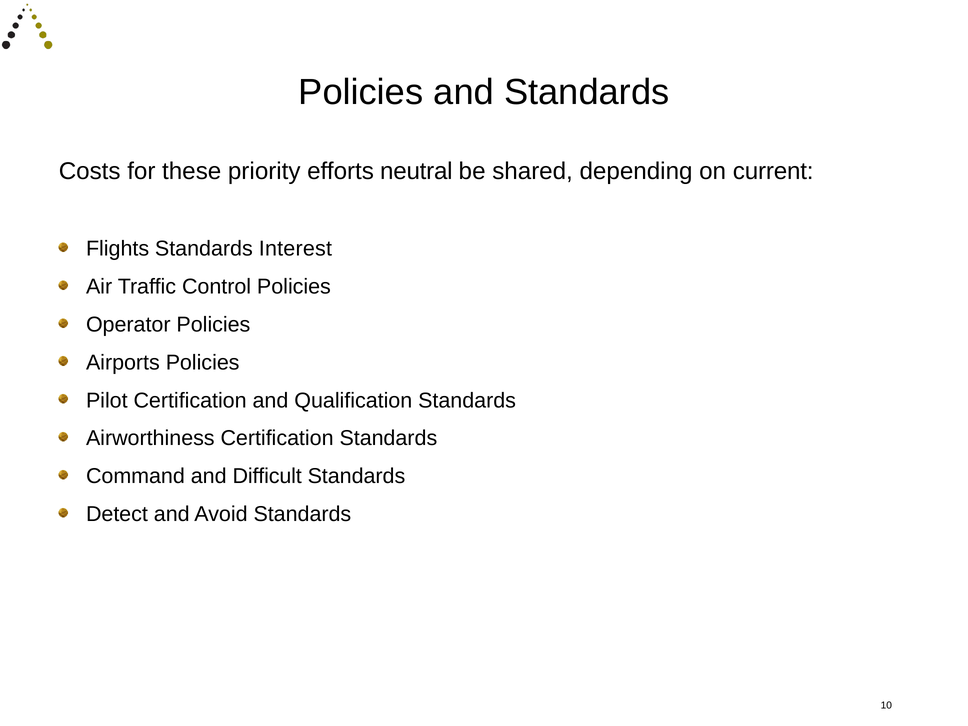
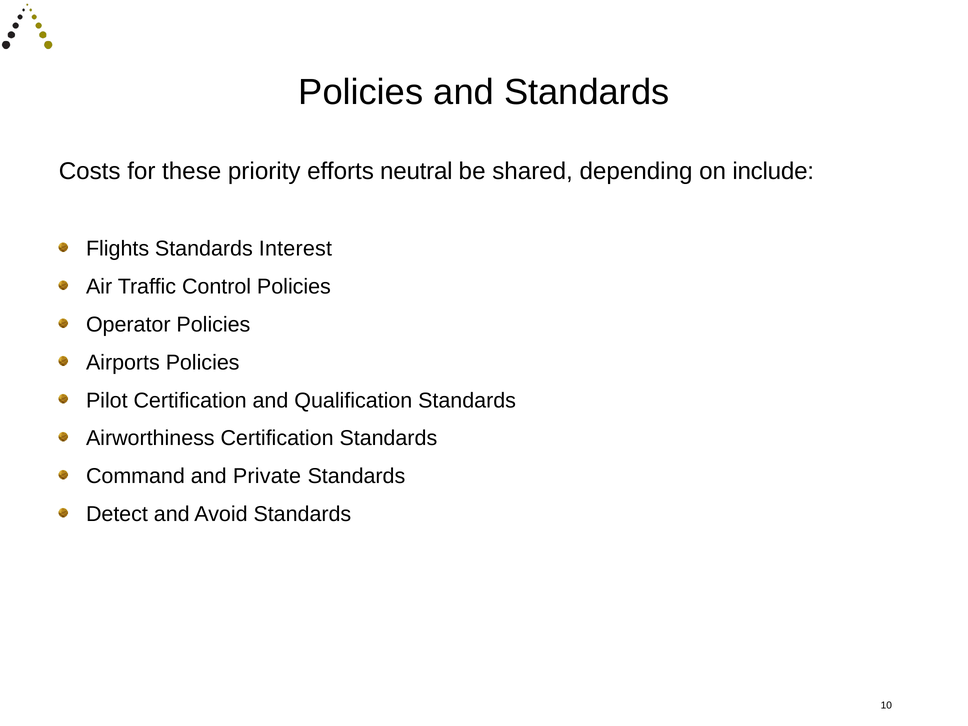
current: current -> include (773, 172)
Difficult: Difficult -> Private (267, 476)
